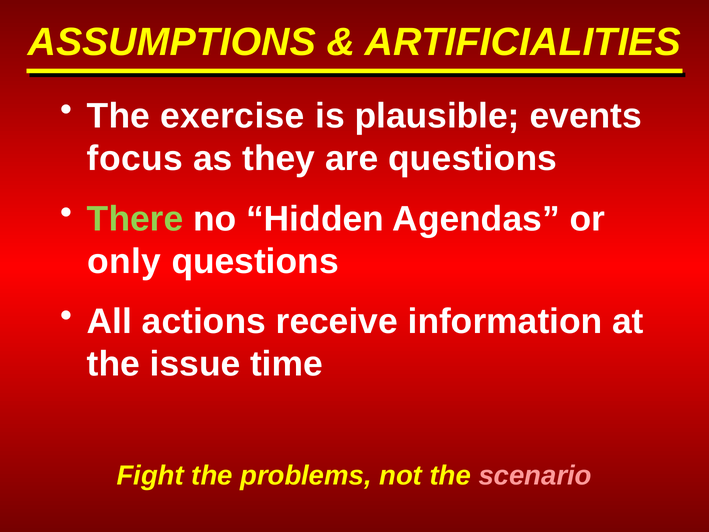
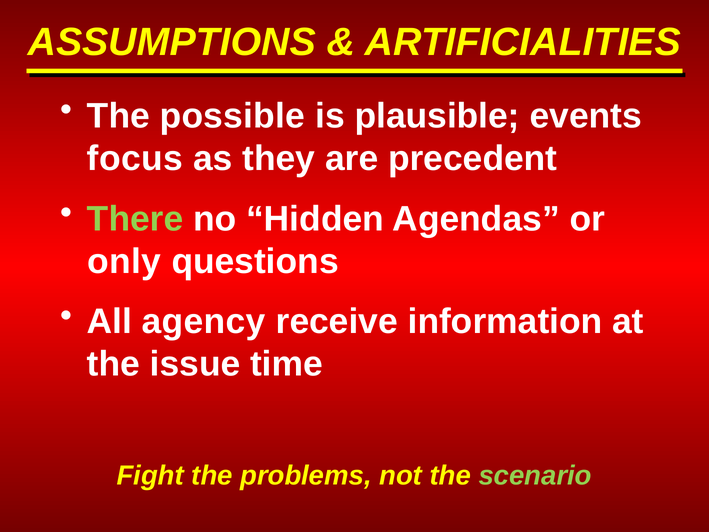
exercise: exercise -> possible (232, 116)
are questions: questions -> precedent (473, 158)
actions: actions -> agency (204, 322)
scenario colour: pink -> light green (535, 475)
